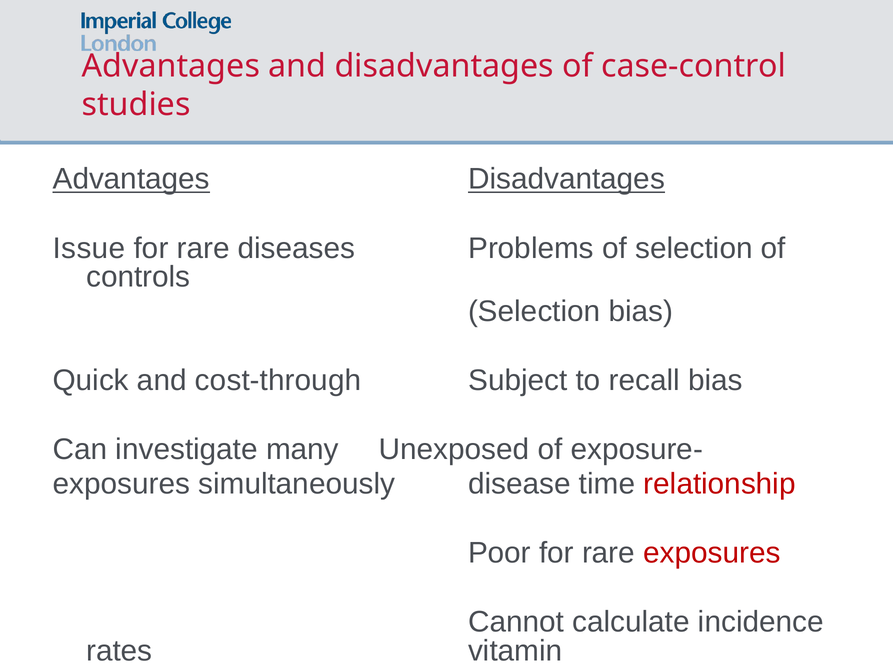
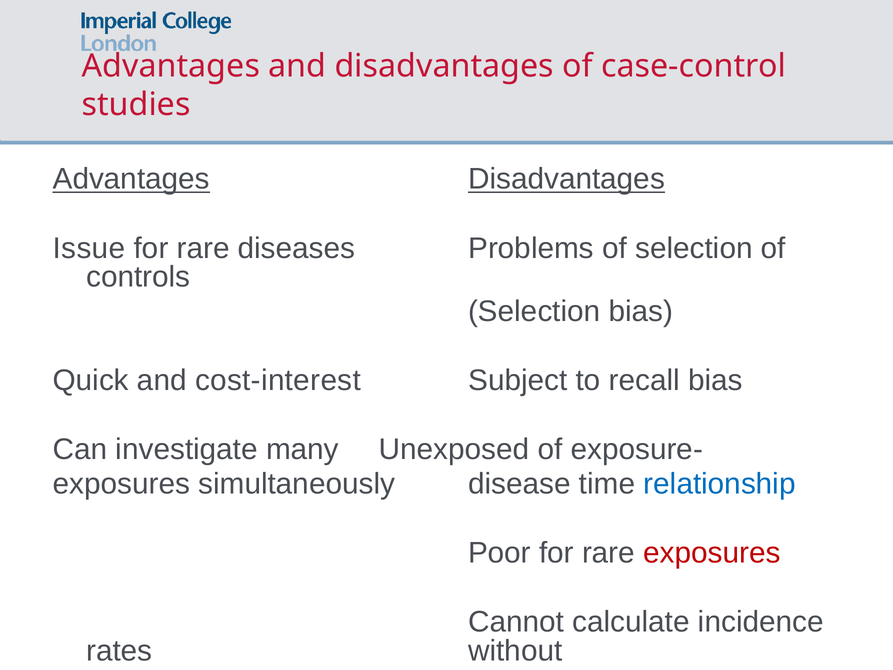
cost-through: cost-through -> cost-interest (278, 380)
relationship colour: red -> blue (720, 484)
vitamin: vitamin -> without (515, 650)
